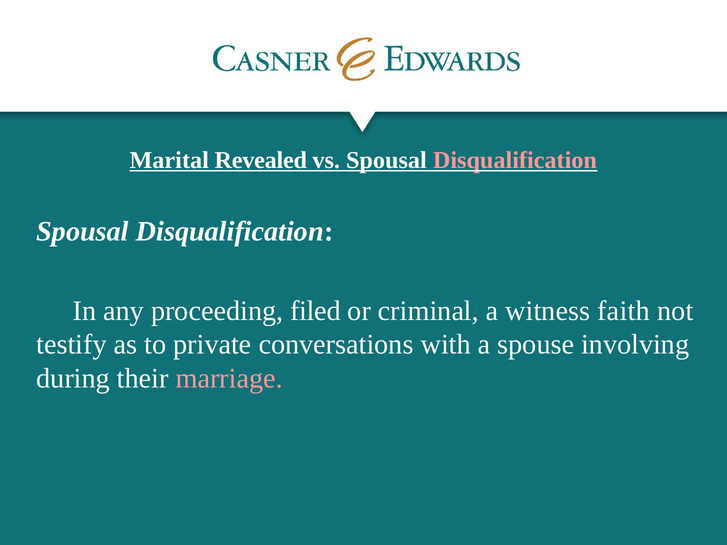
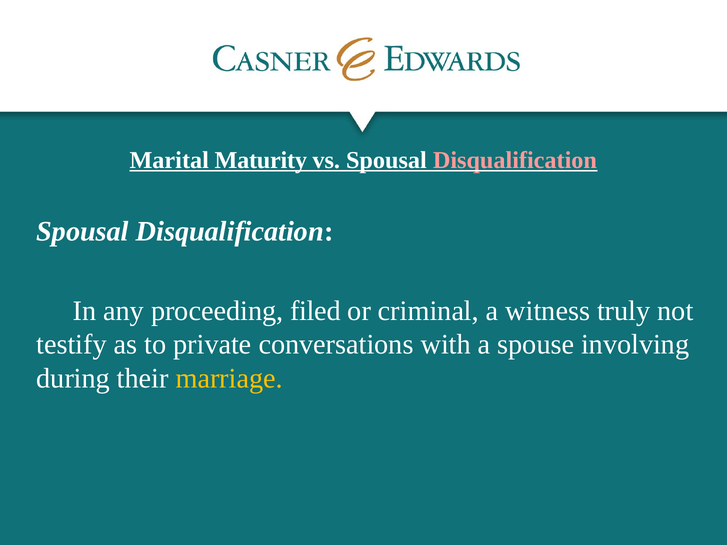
Revealed: Revealed -> Maturity (261, 160)
faith: faith -> truly (624, 311)
marriage colour: pink -> yellow (229, 379)
